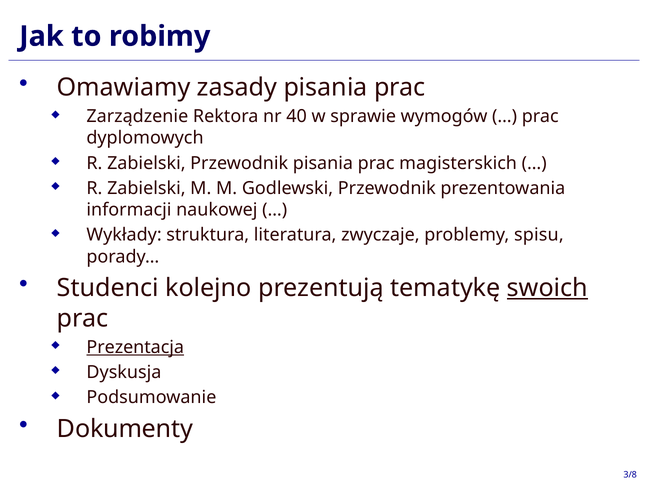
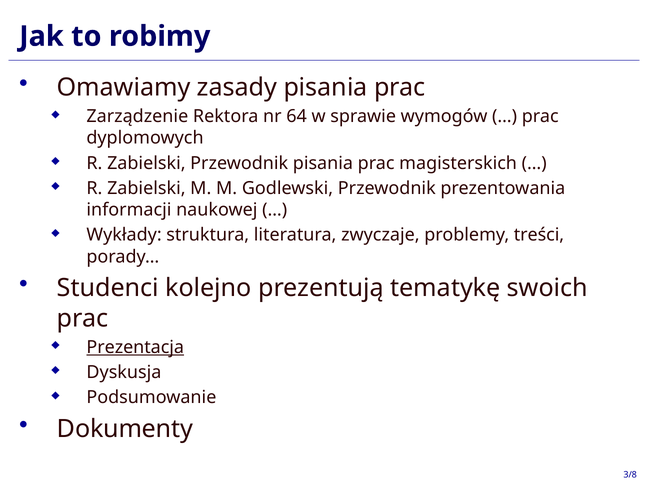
40: 40 -> 64 (297, 116)
spisu: spisu -> treści (539, 235)
swoich underline: present -> none (547, 288)
